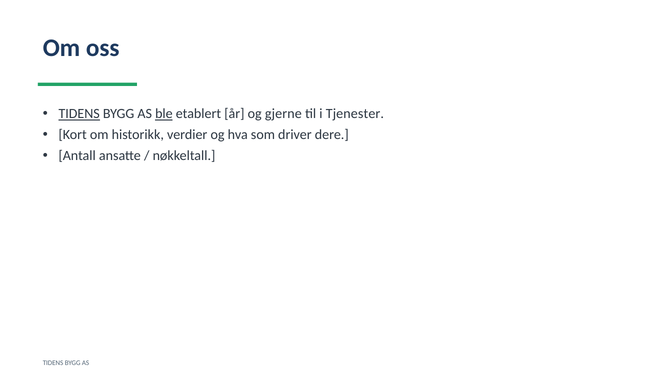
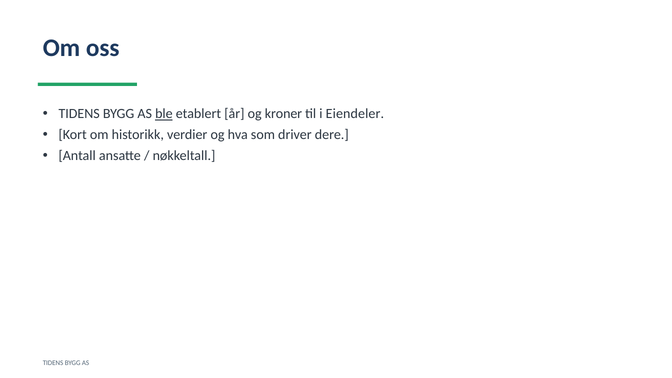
TIDENS underline: present -> none (79, 114)
gjerne: gjerne -> kroner (283, 114)
Tjenester: Tjenester -> Eiendeler (355, 114)
